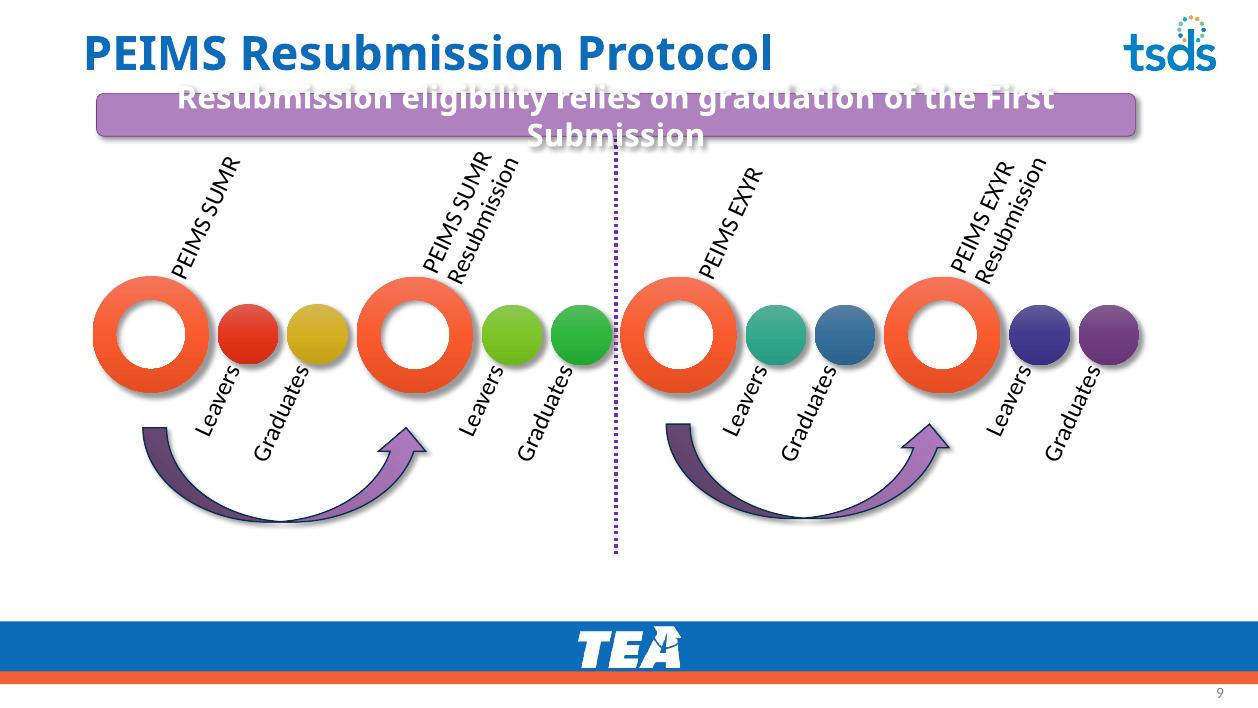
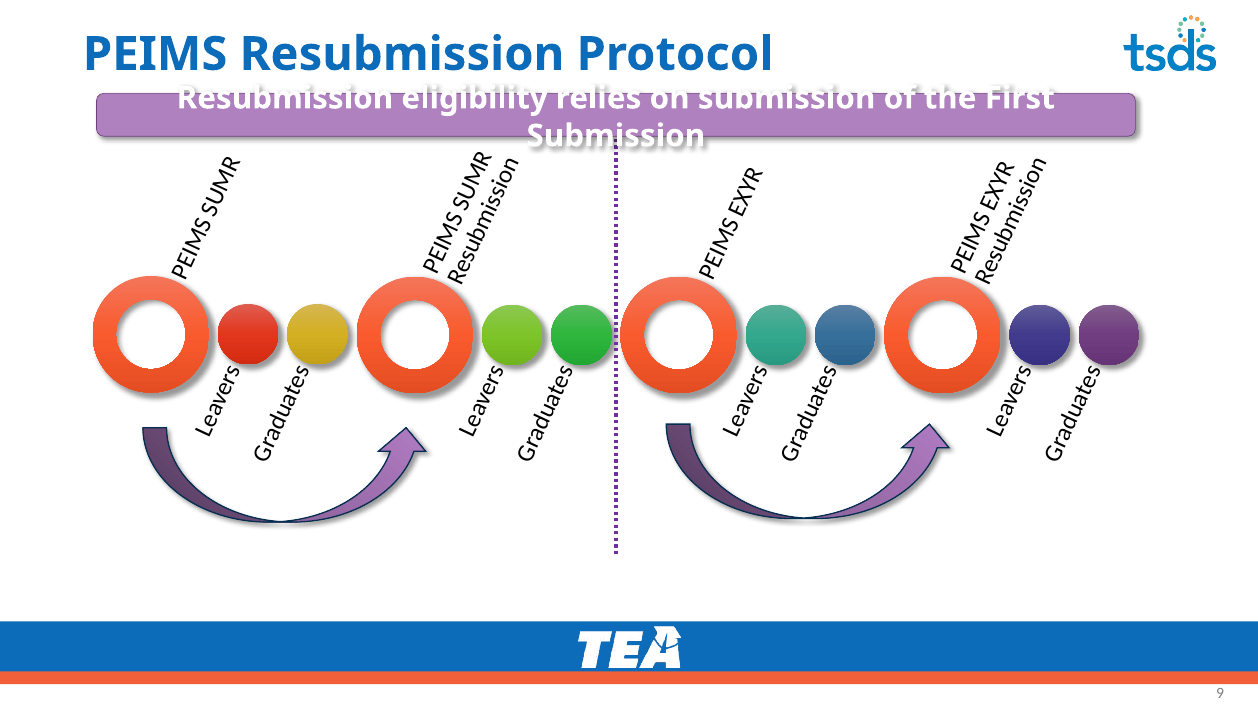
on graduation: graduation -> submission (787, 98)
